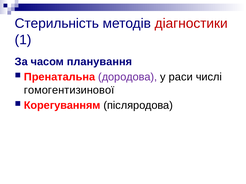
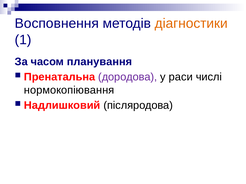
Стерильність: Стерильність -> Восповнення (57, 23)
діагностики colour: red -> orange (191, 23)
гомогентизинової: гомогентизинової -> нормокопіювання (69, 90)
Корегуванням: Корегуванням -> Надлишковий (62, 106)
